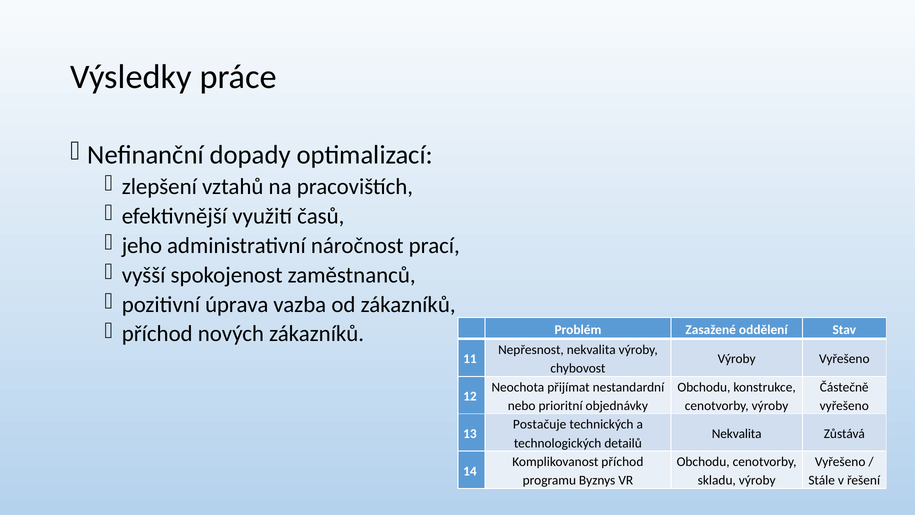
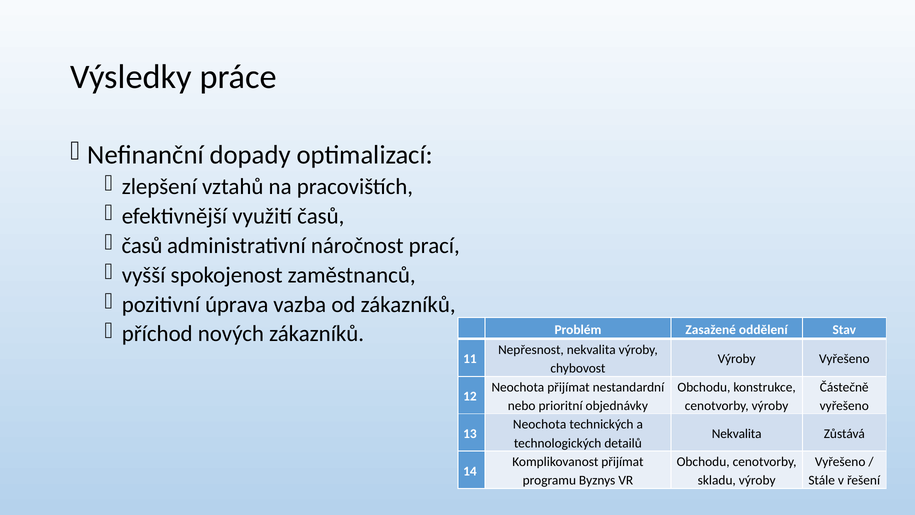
jeho: jeho -> časů (142, 245)
Postačuje: Postačuje -> Neochota (540, 424)
Komplikovanost příchod: příchod -> přijímat (622, 462)
